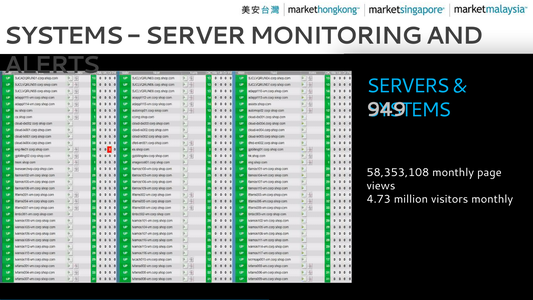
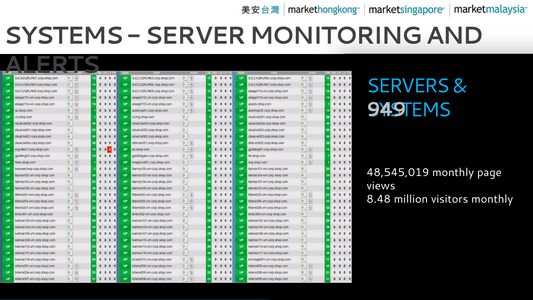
58,353,108: 58,353,108 -> 48,545,019 (398, 172)
4.73: 4.73 -> 8.48 (379, 199)
